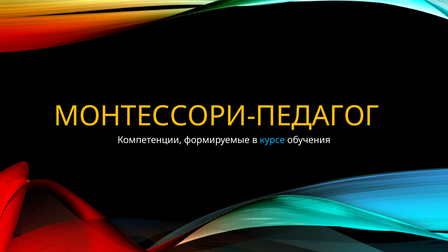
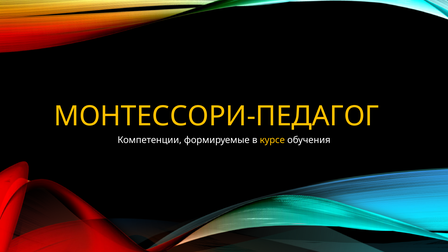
курсе colour: light blue -> yellow (272, 140)
